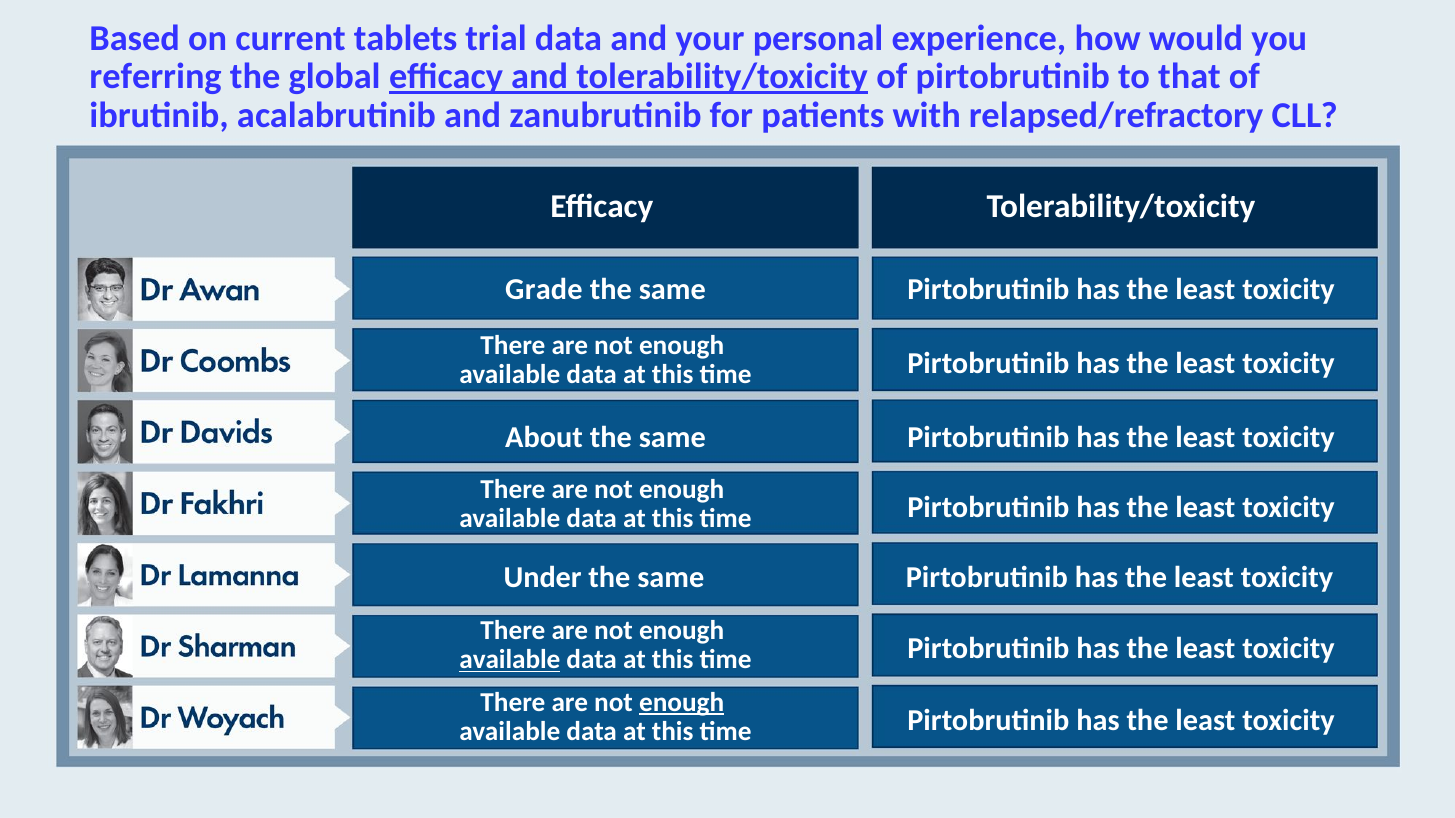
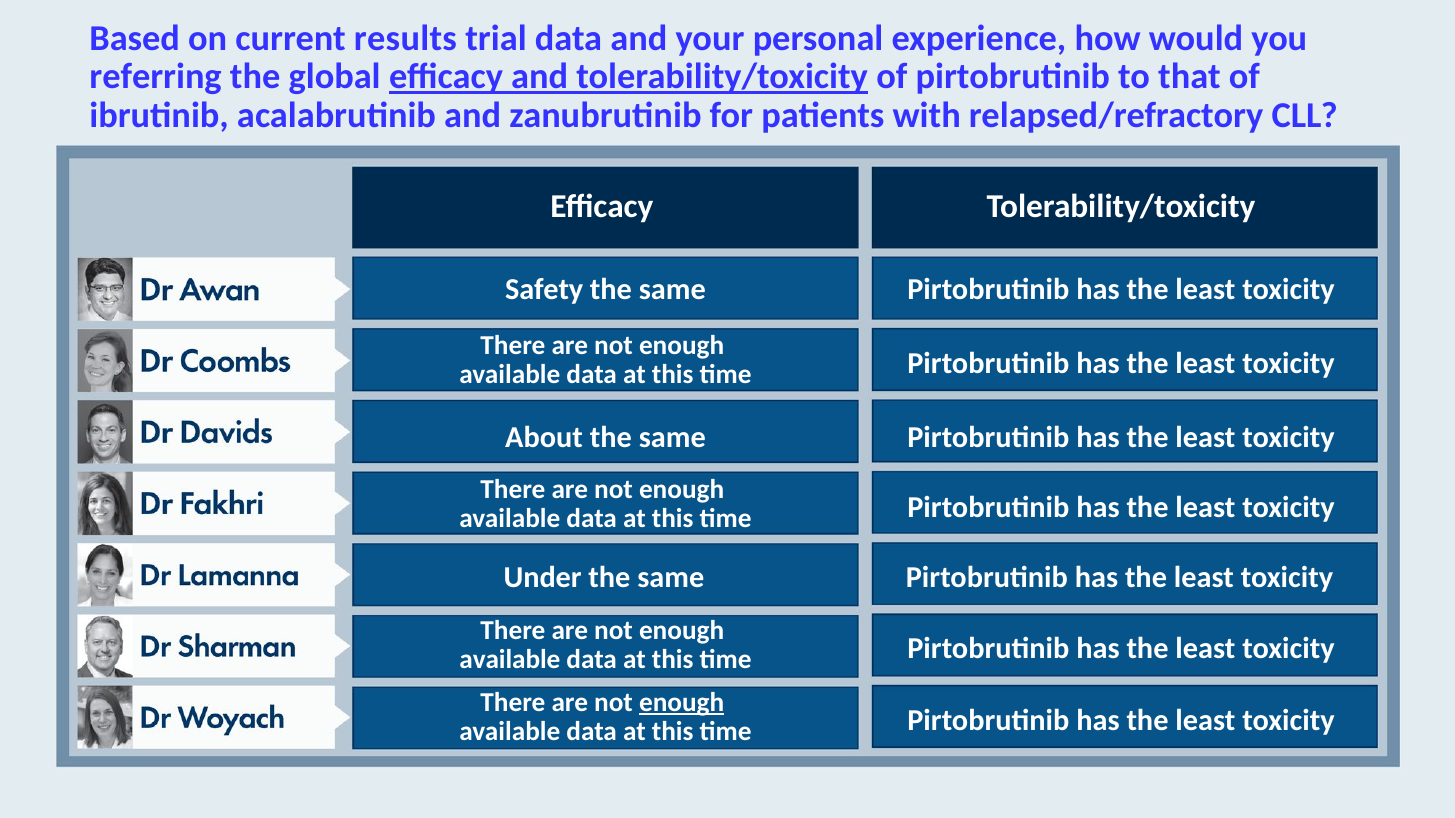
tablets: tablets -> results (405, 38)
Grade: Grade -> Safety (544, 290)
available underline: present -> none (510, 660)
